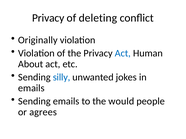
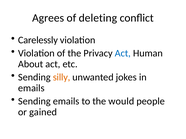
Privacy: Privacy -> Agrees (48, 18)
Originally: Originally -> Carelessly (38, 40)
silly colour: blue -> orange (62, 78)
agrees: agrees -> gained (43, 112)
